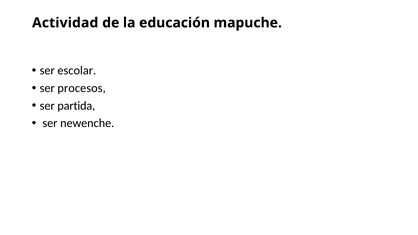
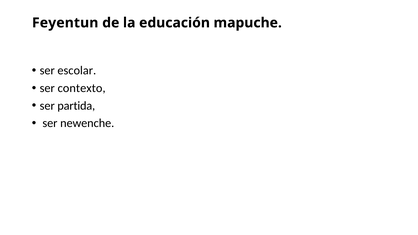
Actividad: Actividad -> Feyentun (65, 23)
procesos: procesos -> contexto (82, 88)
